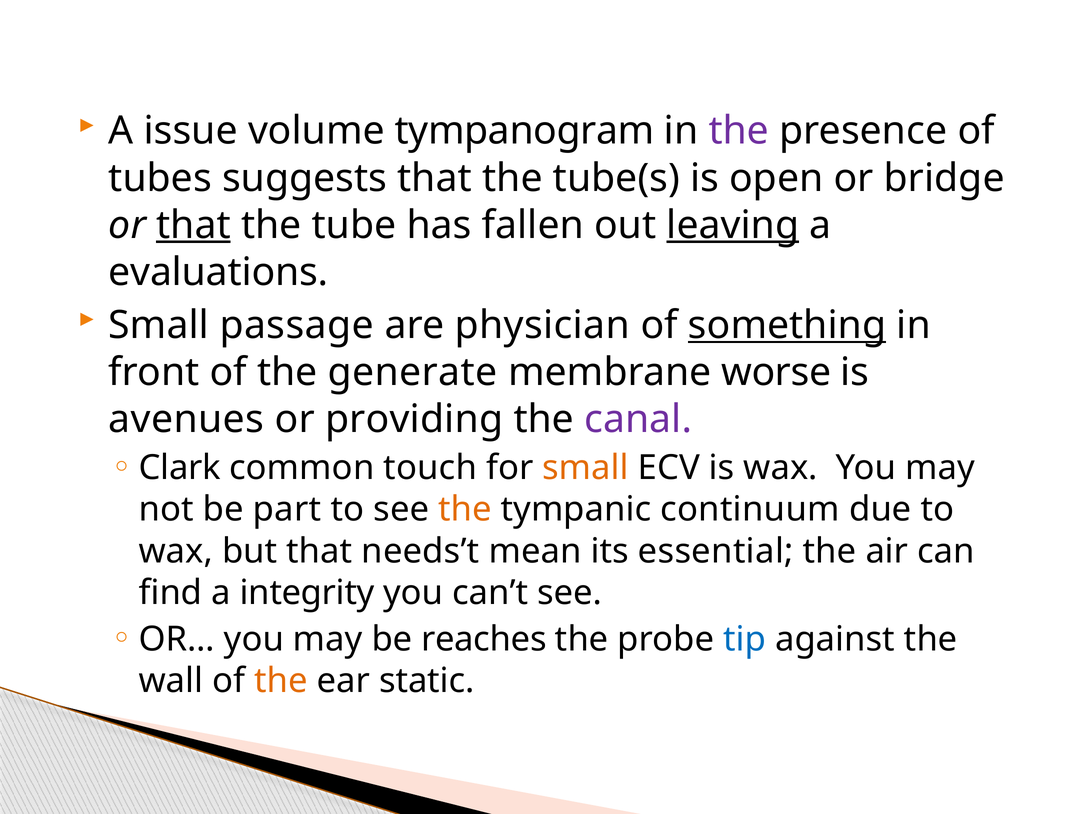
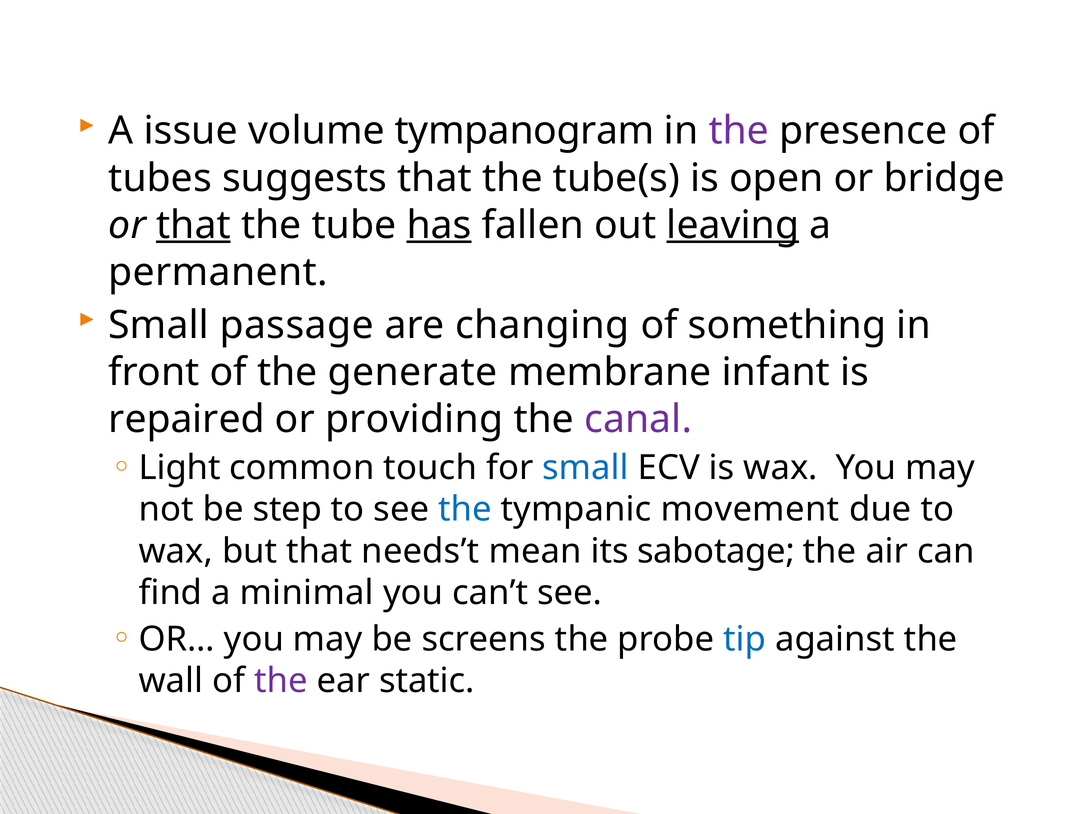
has underline: none -> present (439, 225)
evaluations: evaluations -> permanent (218, 272)
physician: physician -> changing (542, 325)
something underline: present -> none (787, 325)
worse: worse -> infant (776, 372)
avenues: avenues -> repaired (187, 419)
Clark: Clark -> Light (180, 468)
small colour: orange -> blue (586, 468)
part: part -> step (287, 510)
the colour: orange -> blue (465, 510)
continuum: continuum -> movement (750, 510)
essential: essential -> sabotage (716, 551)
integrity: integrity -> minimal (307, 593)
reaches: reaches -> screens (484, 640)
the colour: orange -> purple (281, 681)
